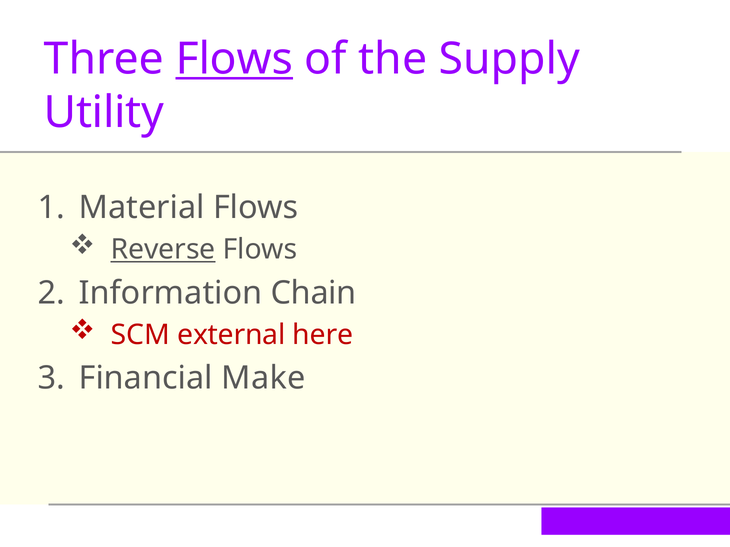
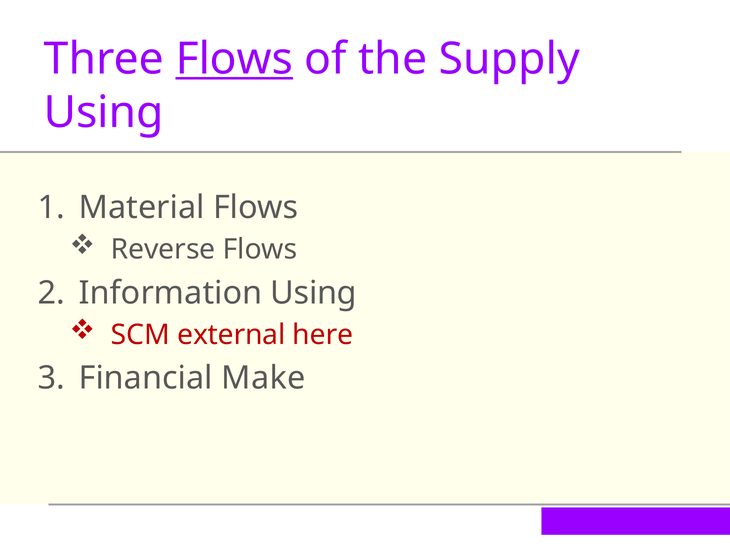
Utility: Utility -> Using (104, 113)
Reverse underline: present -> none (163, 250)
Information Chain: Chain -> Using (314, 293)
